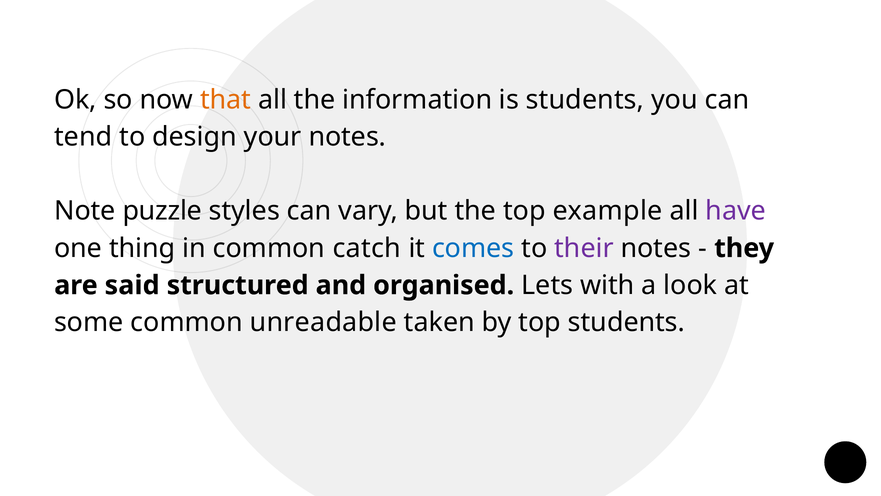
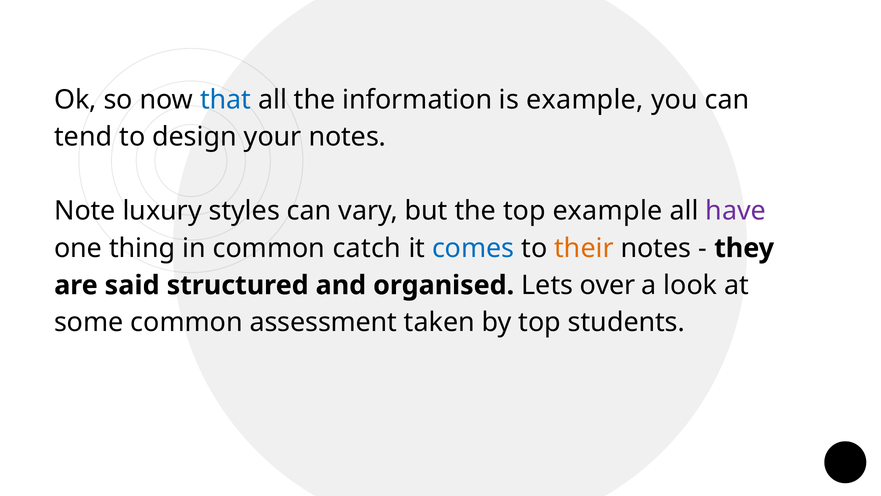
that colour: orange -> blue (226, 100)
is students: students -> example (585, 100)
puzzle: puzzle -> luxury (162, 211)
their colour: purple -> orange (584, 248)
with: with -> over (607, 285)
unreadable: unreadable -> assessment (323, 322)
